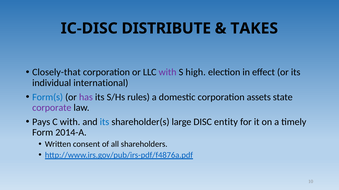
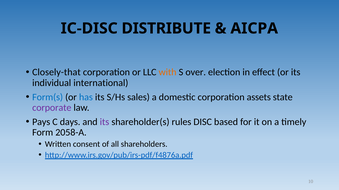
TAKES: TAKES -> AICPA (254, 28)
with colour: purple -> orange (168, 72)
high: high -> over (196, 72)
has colour: purple -> blue (86, 97)
rules: rules -> sales (138, 97)
C with: with -> days (70, 122)
its colour: blue -> purple (104, 122)
large: large -> rules (181, 122)
entity: entity -> based (226, 122)
2014-A: 2014-A -> 2058-A (71, 133)
